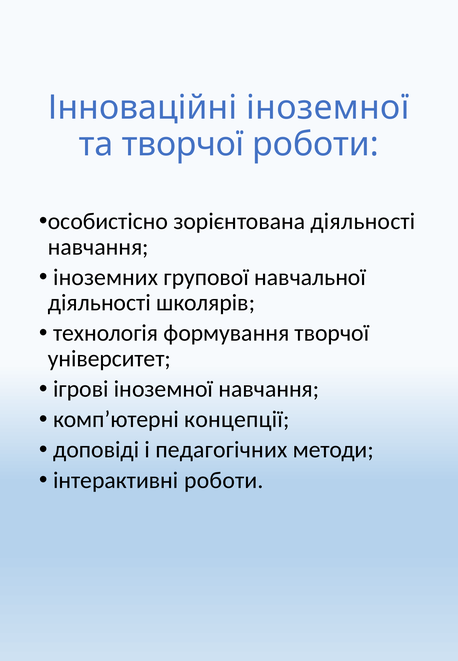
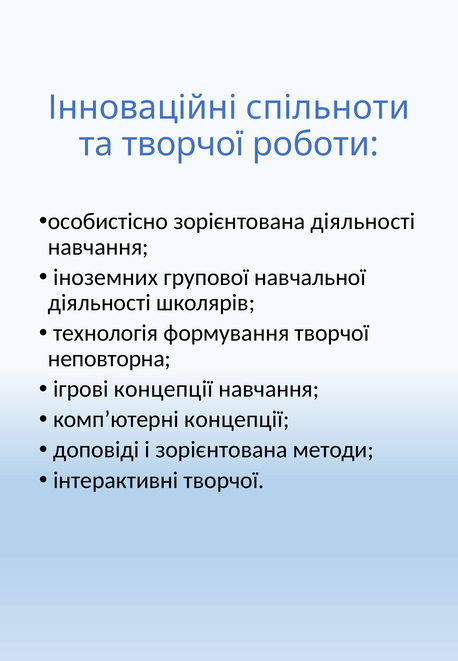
Інноваційні іноземної: іноземної -> спільноти (328, 108)
університет: університет -> неповторна (109, 359)
ігрові іноземної: іноземної -> концепції (163, 389)
і педагогічних: педагогічних -> зорієнтована (221, 450)
інтерактивні роботи: роботи -> творчої (224, 481)
